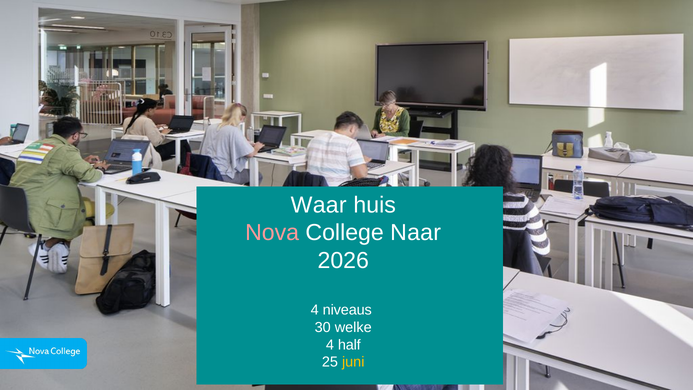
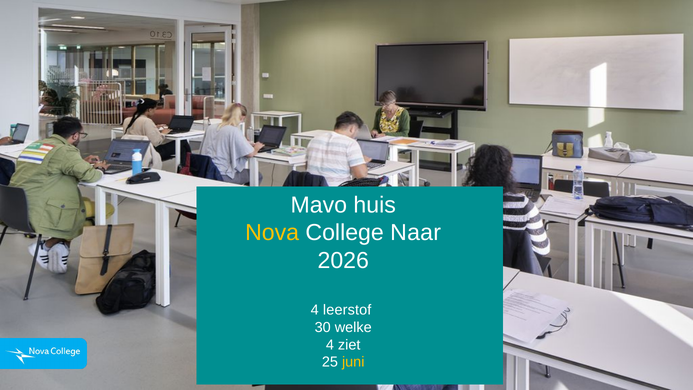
Waar: Waar -> Mavo (319, 205)
Nova colour: pink -> yellow (272, 233)
niveaus: niveaus -> leerstof (347, 310)
half: half -> ziet (349, 345)
